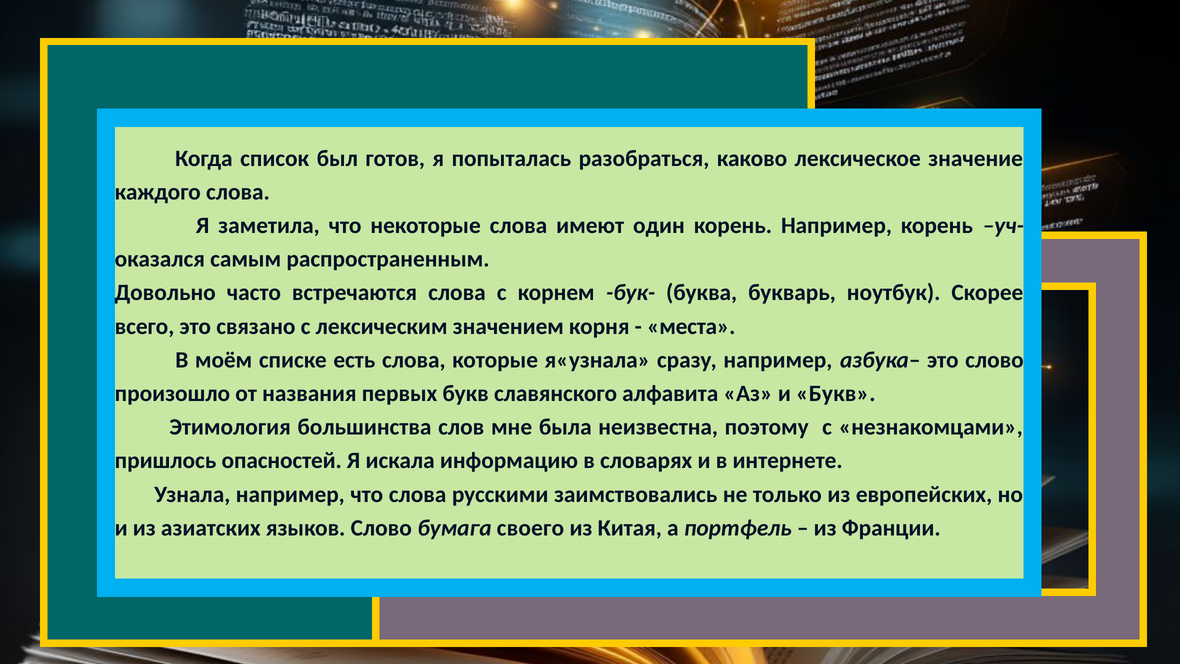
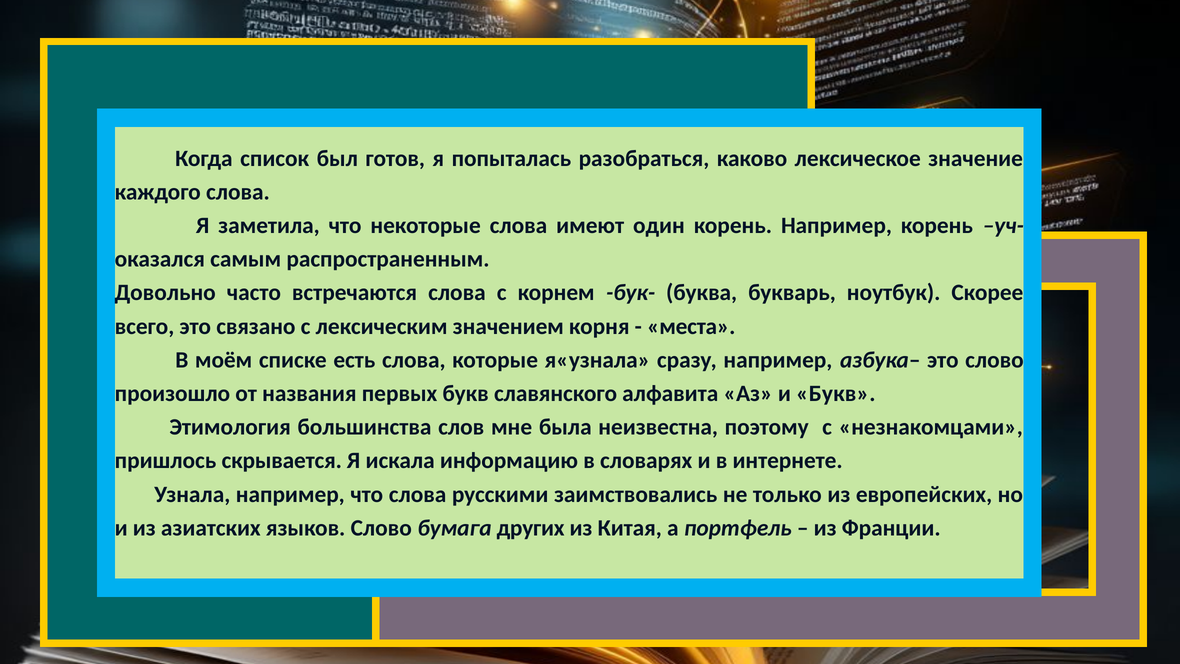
опасностей: опасностей -> скрывается (282, 461)
своего: своего -> других (531, 528)
